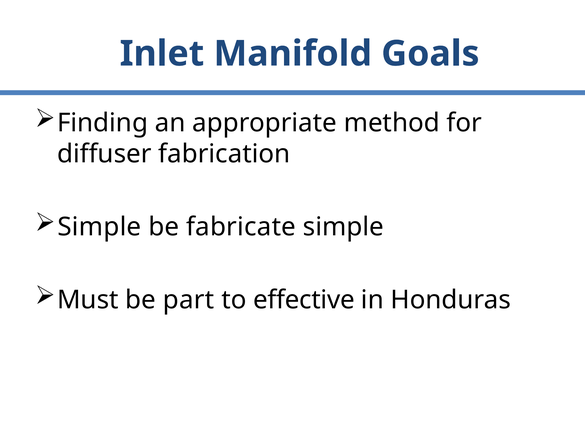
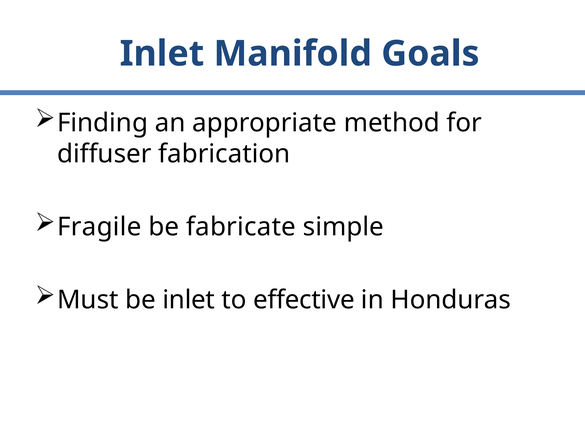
Simple: Simple -> Fragile (99, 227)
be part: part -> inlet (189, 300)
